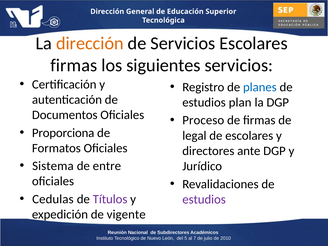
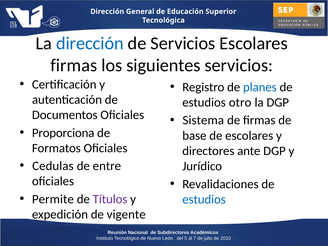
dirección colour: orange -> blue (90, 43)
plan: plan -> otro (240, 102)
Proceso: Proceso -> Sistema (203, 120)
legal: legal -> base (194, 136)
Sistema: Sistema -> Cedulas (53, 166)
Cedulas: Cedulas -> Permite (53, 199)
estudios colour: purple -> blue (204, 199)
